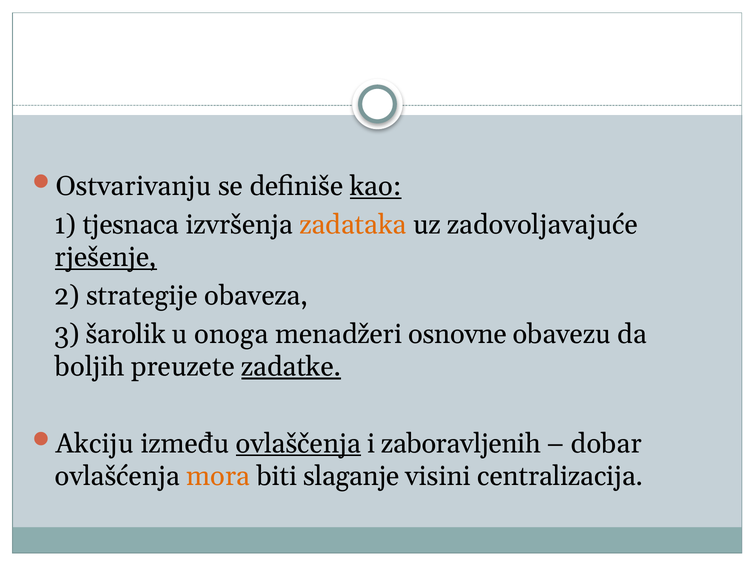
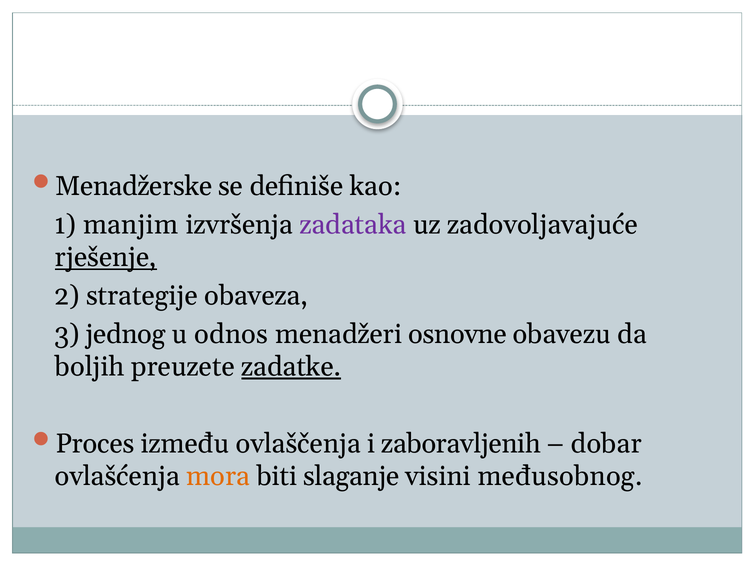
Ostvarivanju: Ostvarivanju -> Menadžerske (134, 186)
kao underline: present -> none (376, 186)
tjesnaca: tjesnaca -> manjim (131, 225)
zadataka colour: orange -> purple (353, 225)
šarolik: šarolik -> jednog (126, 334)
onoga: onoga -> odnos (231, 334)
Akciju: Akciju -> Proces (95, 444)
ovlaščenja underline: present -> none (298, 444)
centralizacija: centralizacija -> međusobnog (560, 476)
